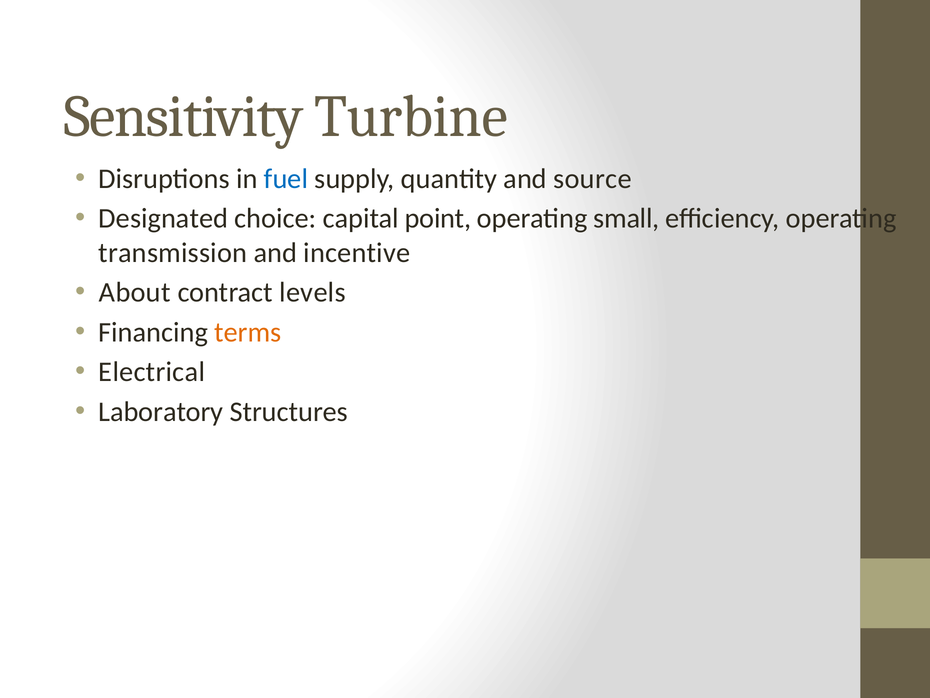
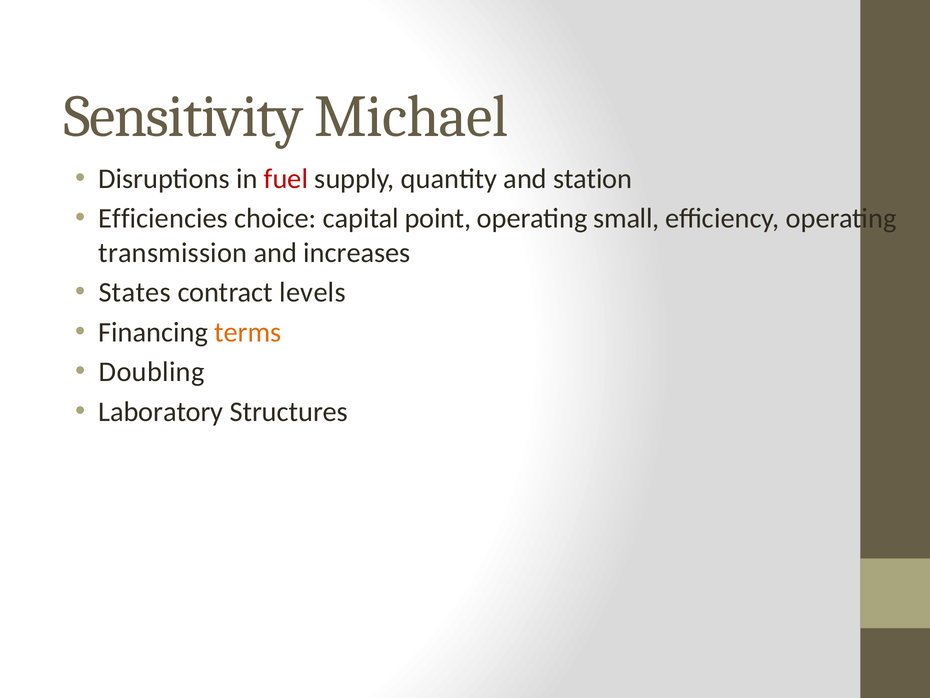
Turbine: Turbine -> Michael (411, 117)
fuel colour: blue -> red (286, 179)
source: source -> station (593, 179)
Designated: Designated -> Efficiencies (163, 218)
incentive: incentive -> increases (357, 253)
About: About -> States (135, 292)
Electrical: Electrical -> Doubling (152, 372)
